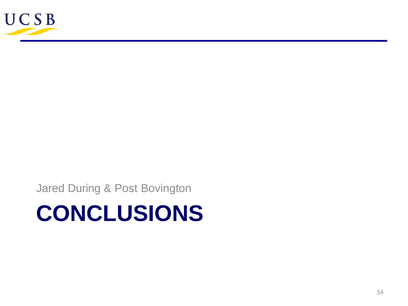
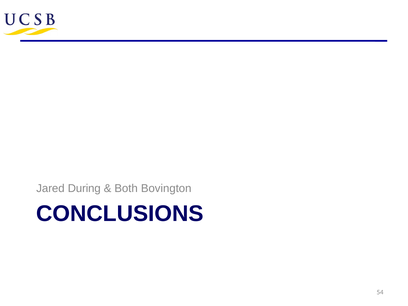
Post: Post -> Both (126, 189)
